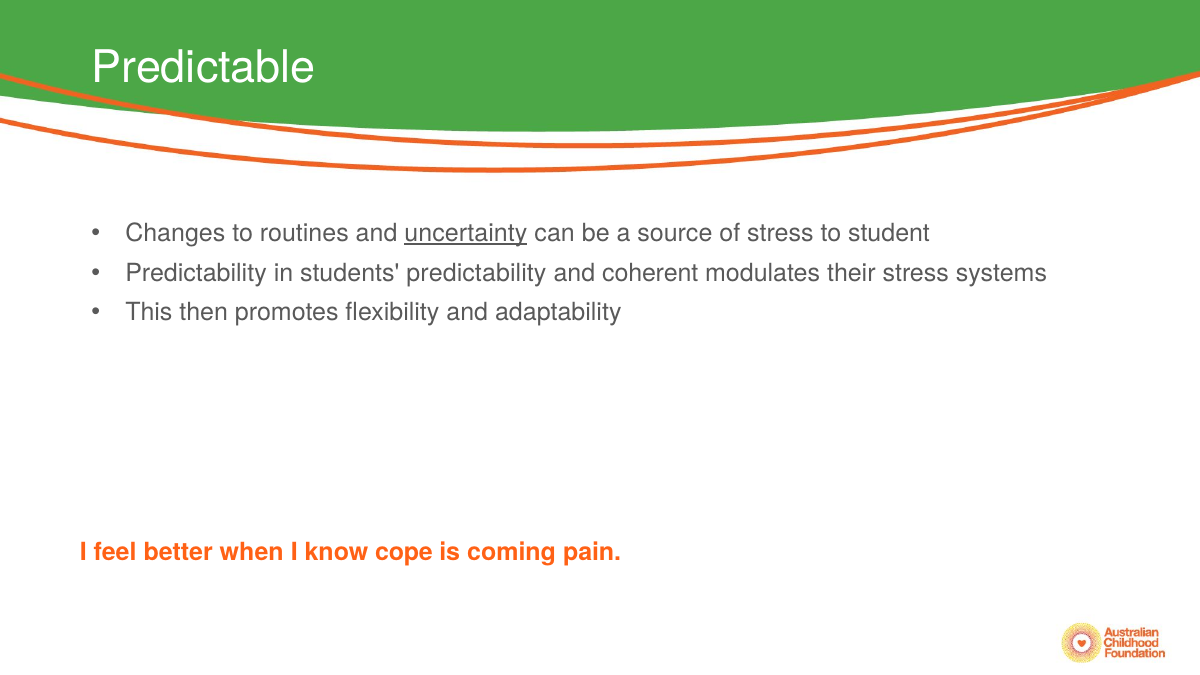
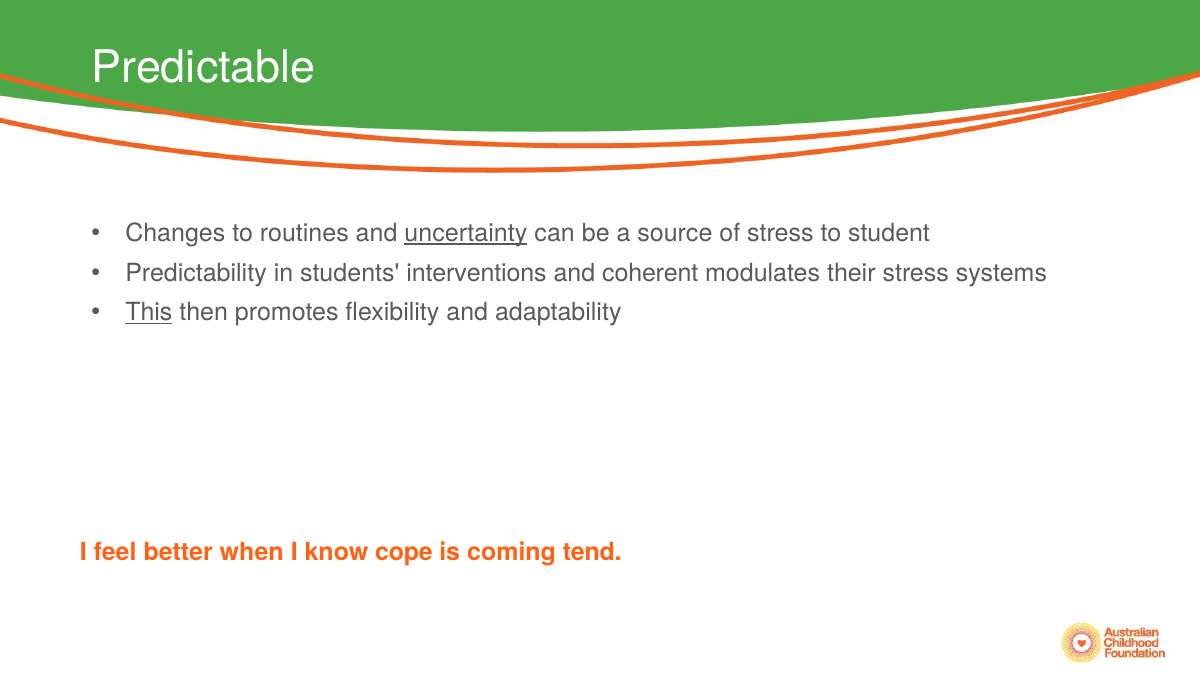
students predictability: predictability -> interventions (477, 273)
This underline: none -> present (149, 313)
pain: pain -> tend (592, 552)
